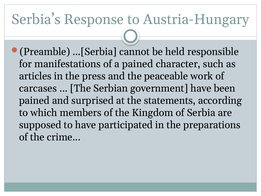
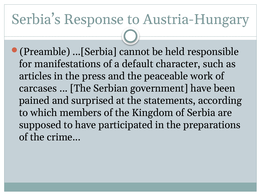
a pained: pained -> default (138, 64)
